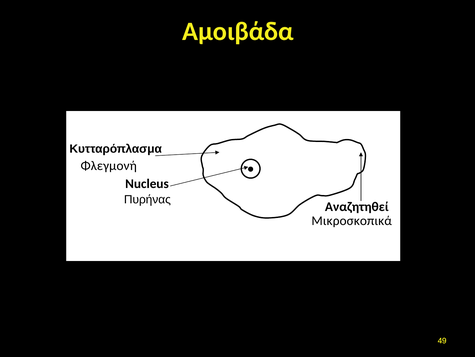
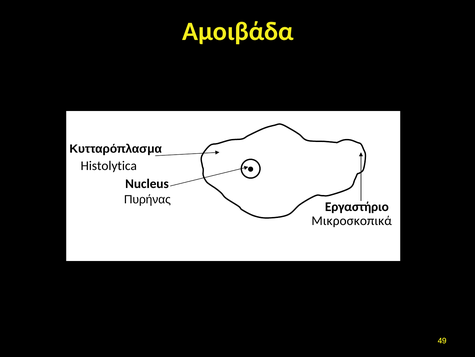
Φλεγμονή: Φλεγμονή -> Histolytica (109, 165)
Αναζητηθεί: Αναζητηθεί -> Εργαστήριο (357, 206)
